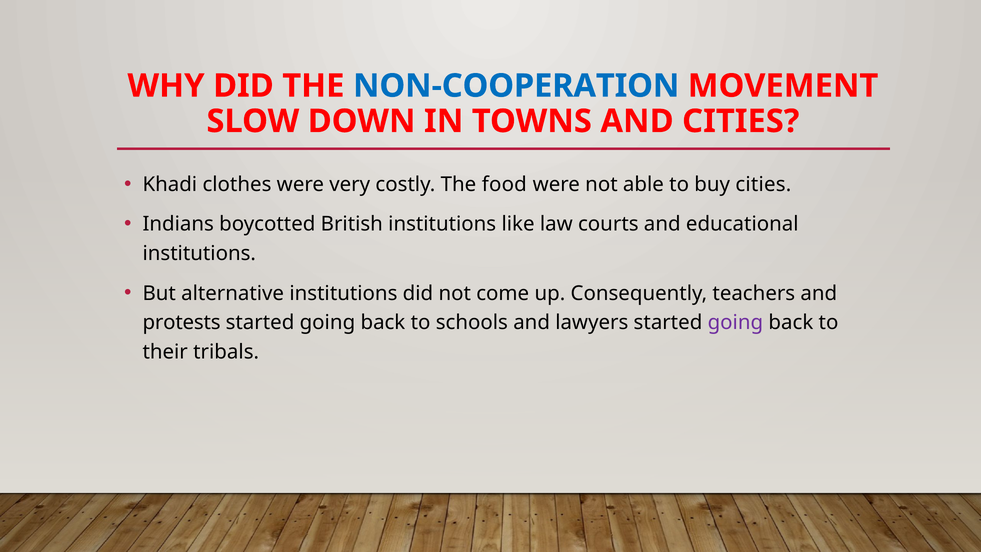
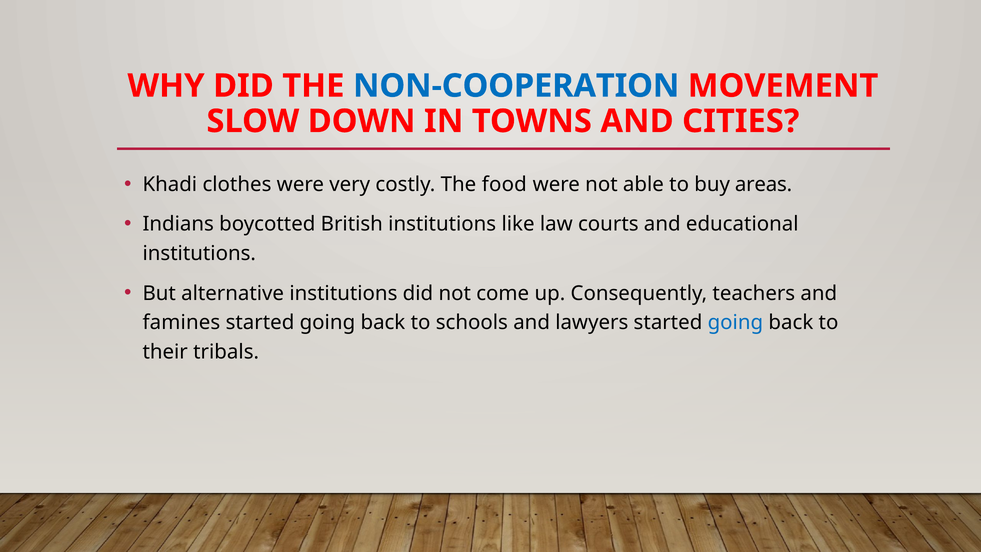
buy cities: cities -> areas (764, 184)
protests: protests -> famines (181, 323)
going colour: purple -> blue (735, 323)
